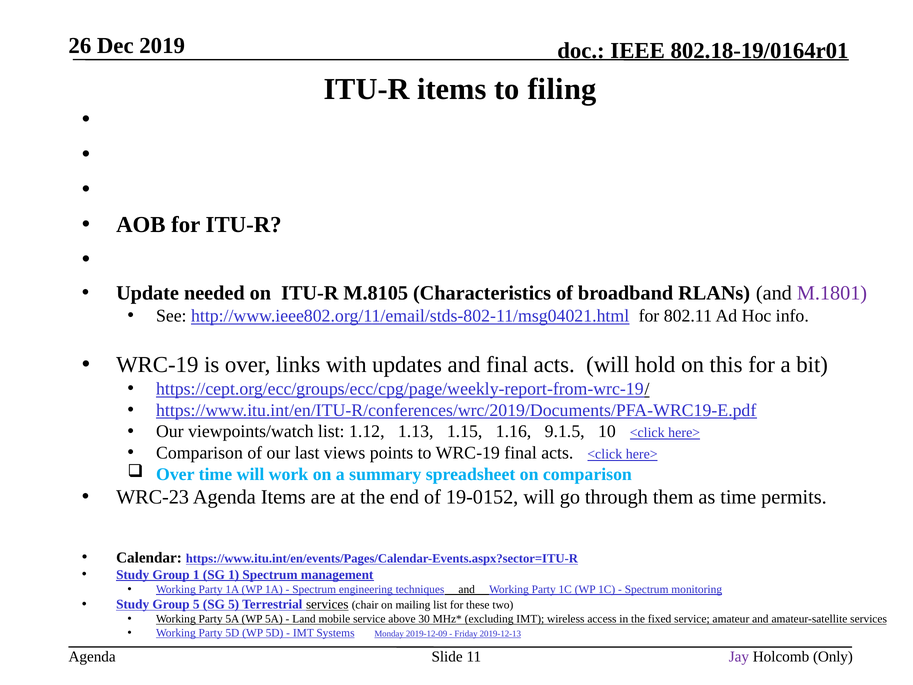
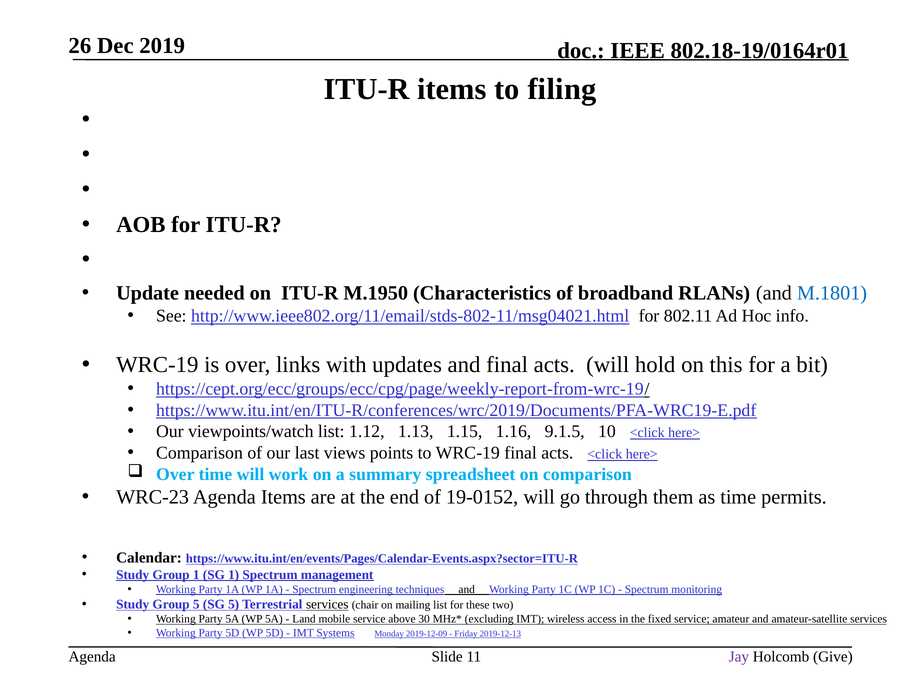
M.8105: M.8105 -> M.1950 (376, 293)
M.1801 colour: purple -> blue (832, 293)
Only: Only -> Give (833, 657)
